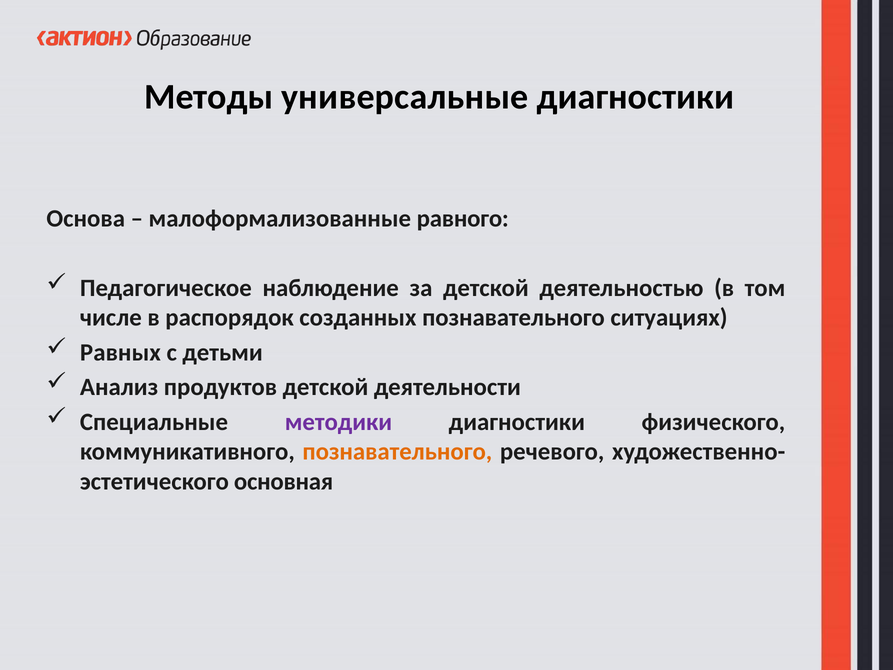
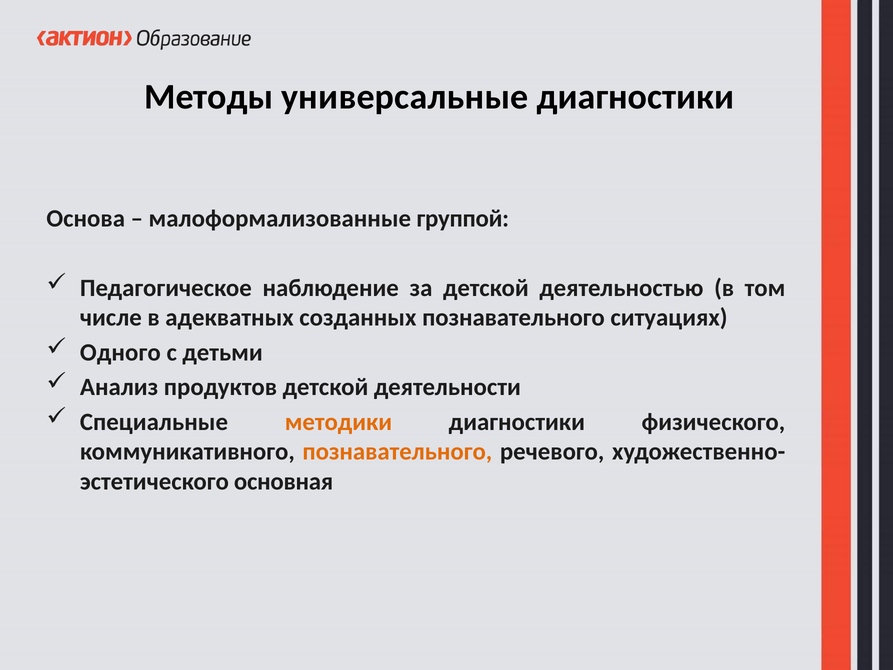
равного: равного -> группой (463, 218)
распорядок: распорядок -> адекватных (230, 318)
Равных: Равных -> Одного (120, 352)
методики colour: purple -> orange (338, 422)
